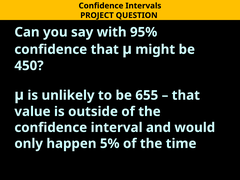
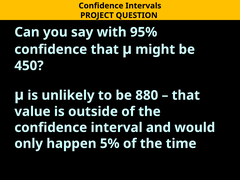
655: 655 -> 880 (147, 95)
